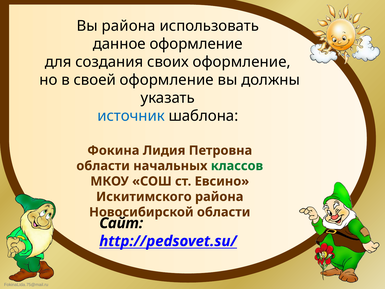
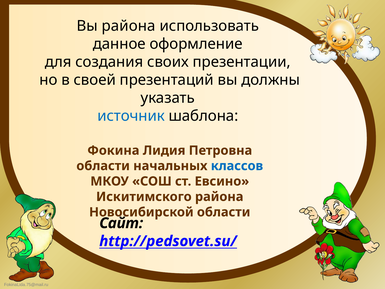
своих оформление: оформление -> презентации (242, 62)
своей оформление: оформление -> презентаций (167, 80)
классов colour: green -> blue (237, 166)
